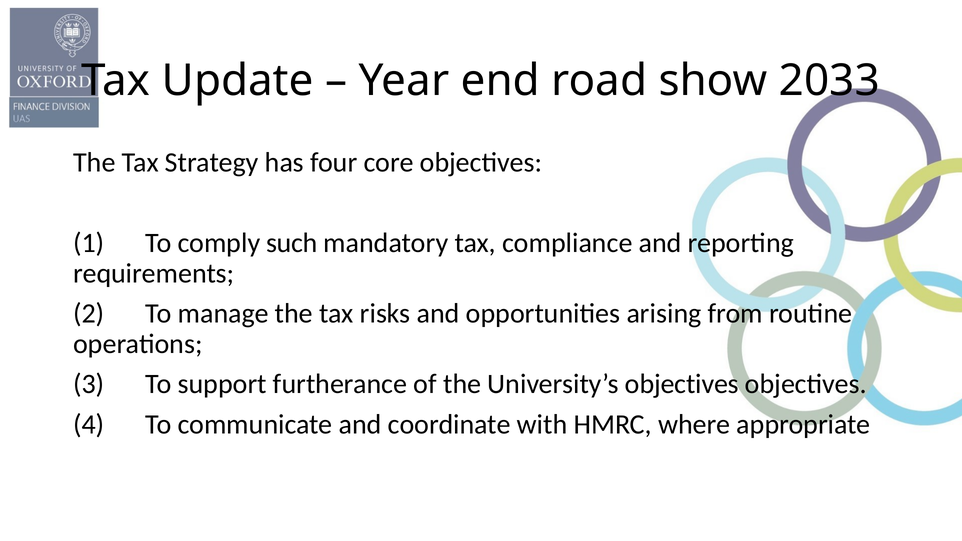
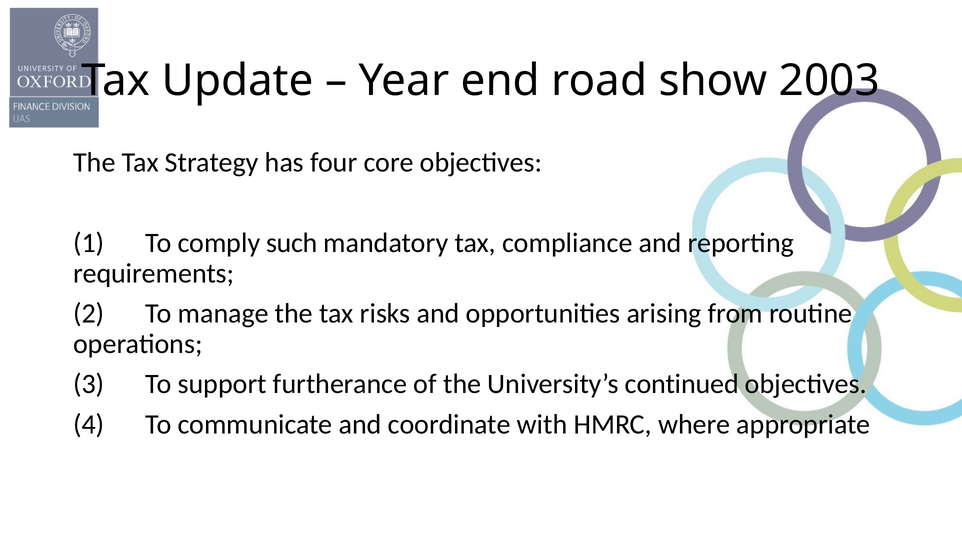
2033: 2033 -> 2003 (829, 81)
University’s objectives: objectives -> continued (682, 384)
